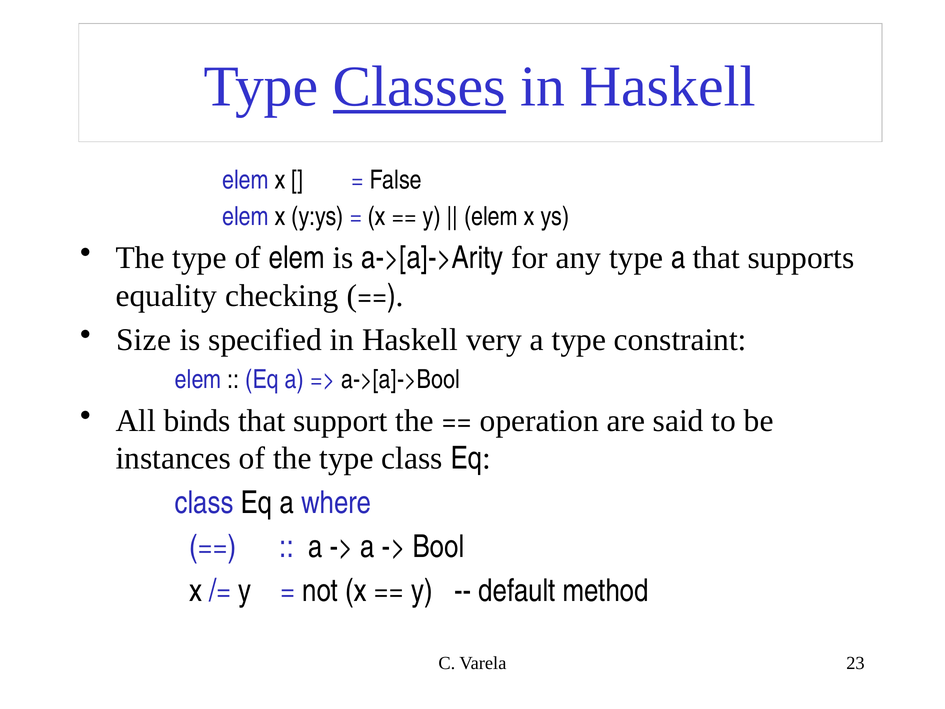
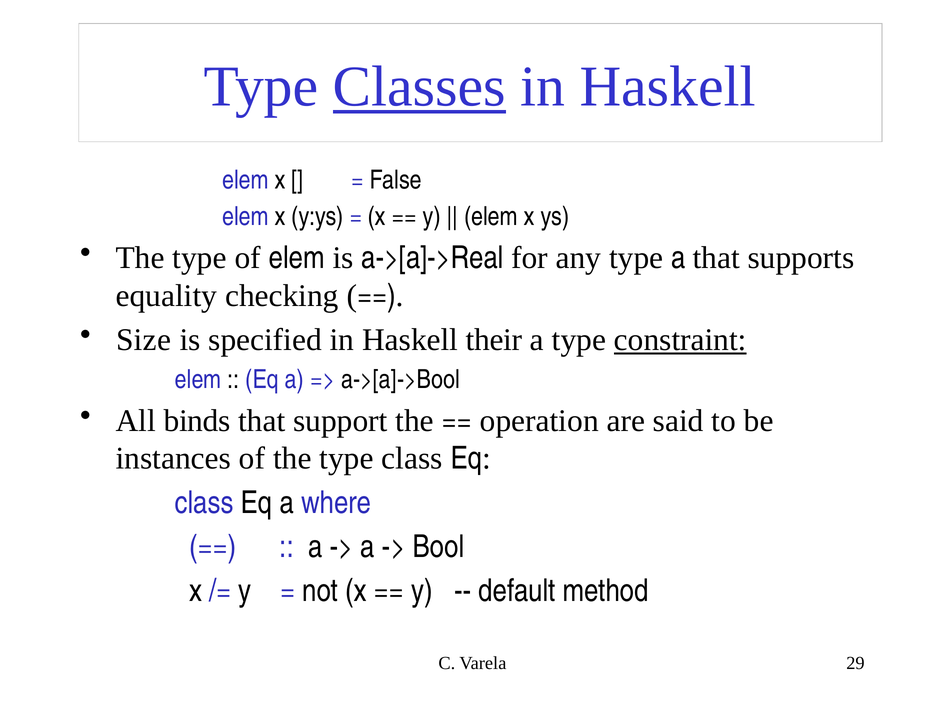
a->[a]->Arity: a->[a]->Arity -> a->[a]->Real (432, 258)
very: very -> their (494, 340)
constraint underline: none -> present (680, 340)
23: 23 -> 29 (855, 663)
